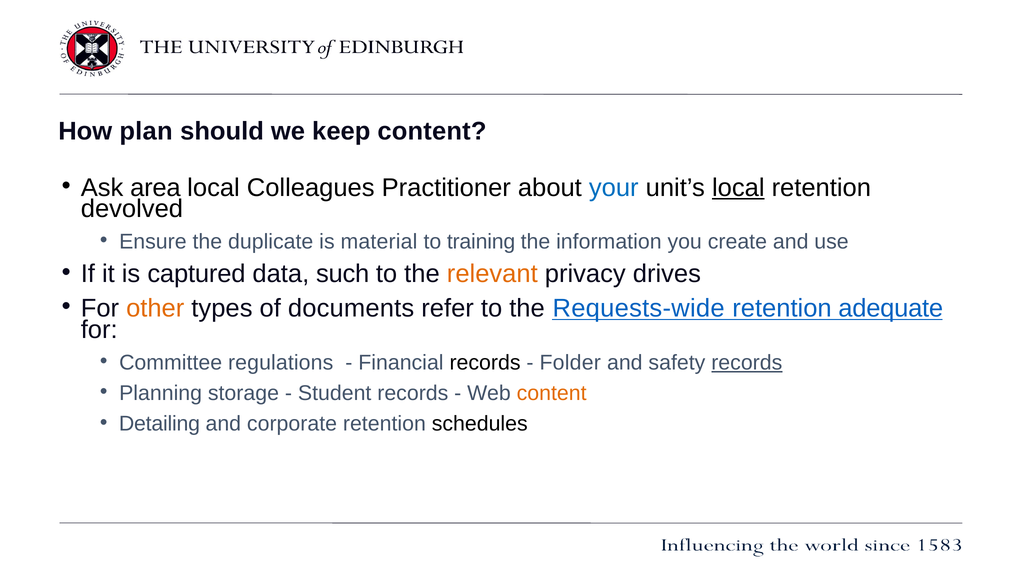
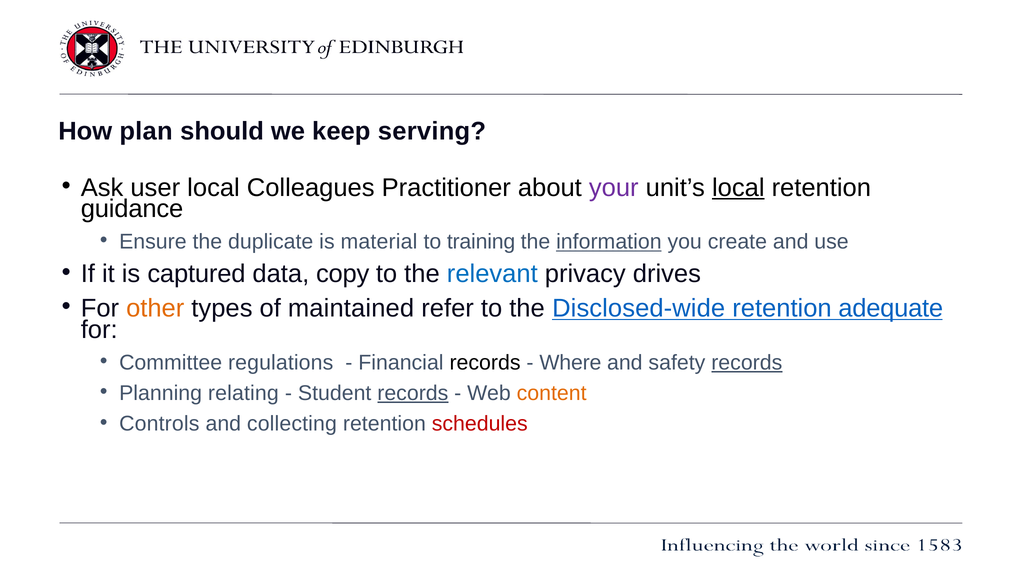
keep content: content -> serving (432, 131)
area: area -> user (155, 188)
your colour: blue -> purple (614, 188)
devolved: devolved -> guidance (132, 209)
information underline: none -> present (609, 242)
such: such -> copy (343, 274)
relevant colour: orange -> blue (492, 274)
documents: documents -> maintained (351, 308)
Requests-wide: Requests-wide -> Disclosed-wide (639, 308)
Folder: Folder -> Where (570, 362)
storage: storage -> relating (243, 393)
records underline: none -> present (413, 393)
Detailing: Detailing -> Controls (159, 424)
corporate: corporate -> collecting (292, 424)
schedules colour: black -> red (480, 424)
